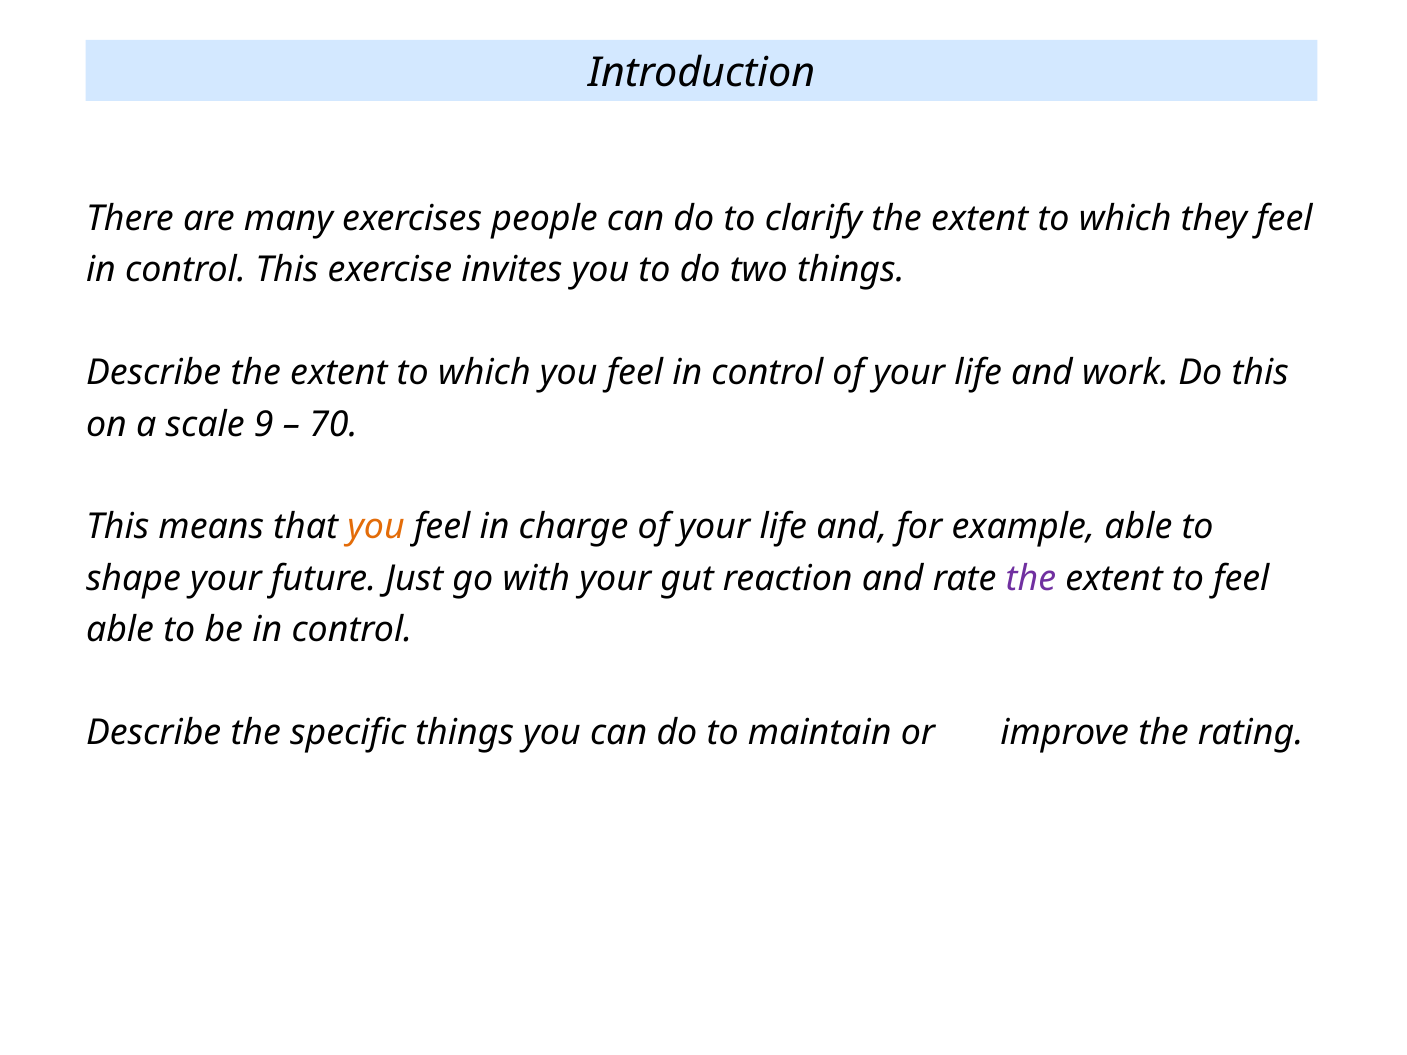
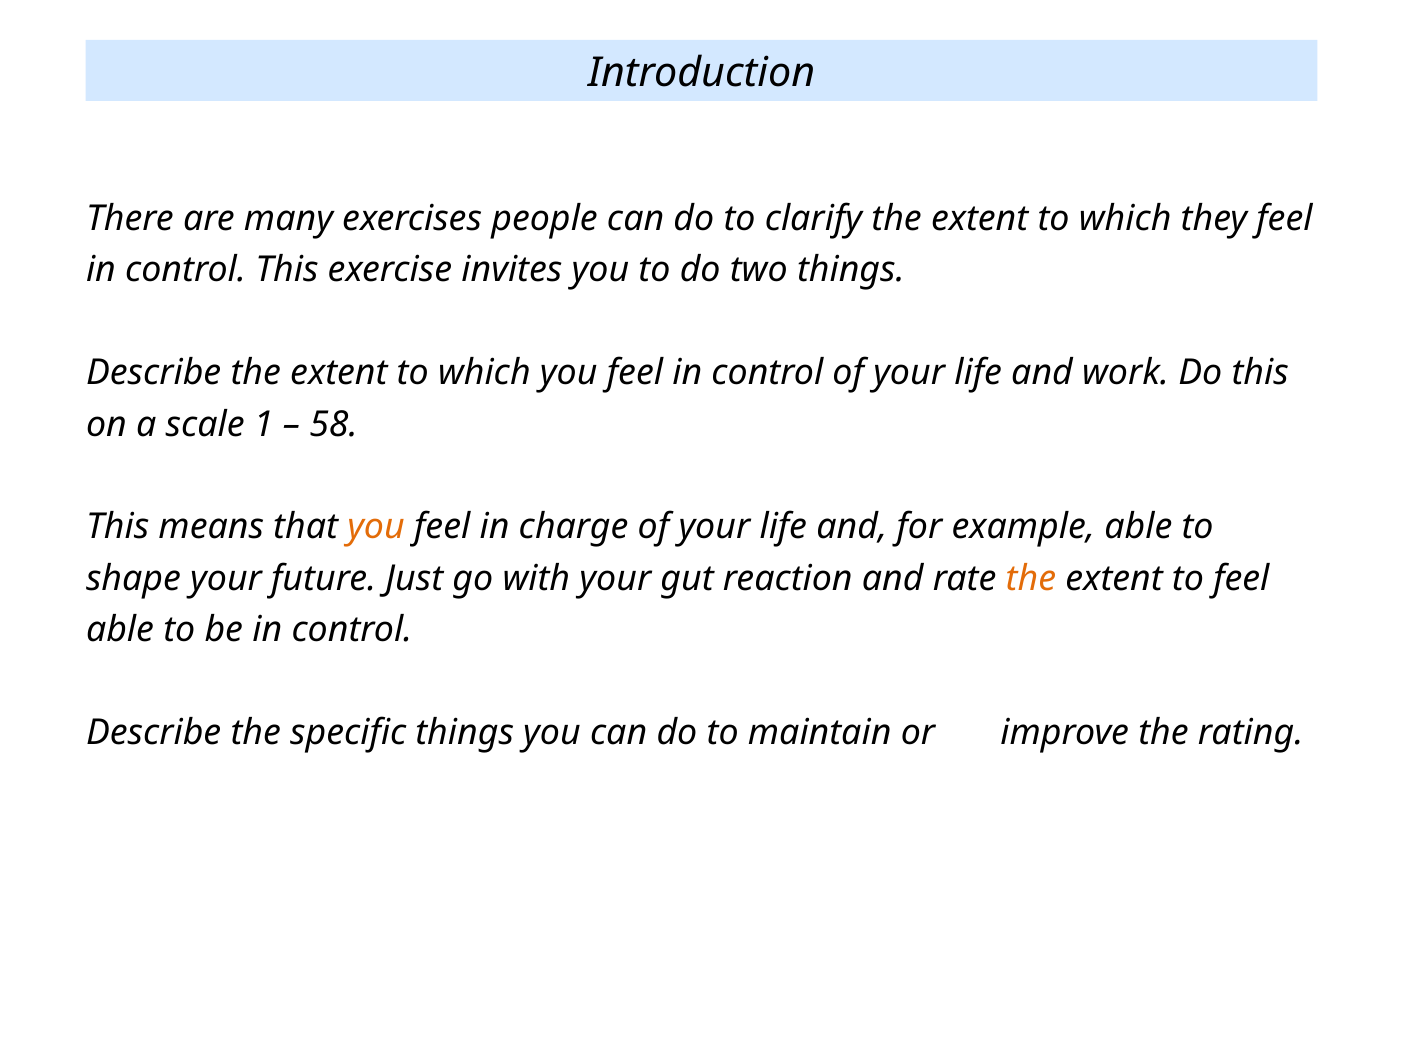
9: 9 -> 1 (264, 424)
70: 70 -> 58 (334, 424)
the colour: purple -> orange (1031, 579)
